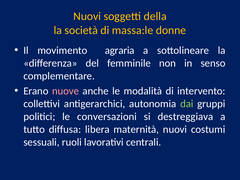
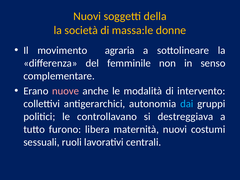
dai colour: light green -> light blue (187, 104)
conversazioni: conversazioni -> controllavano (107, 116)
diffusa: diffusa -> furono (65, 129)
